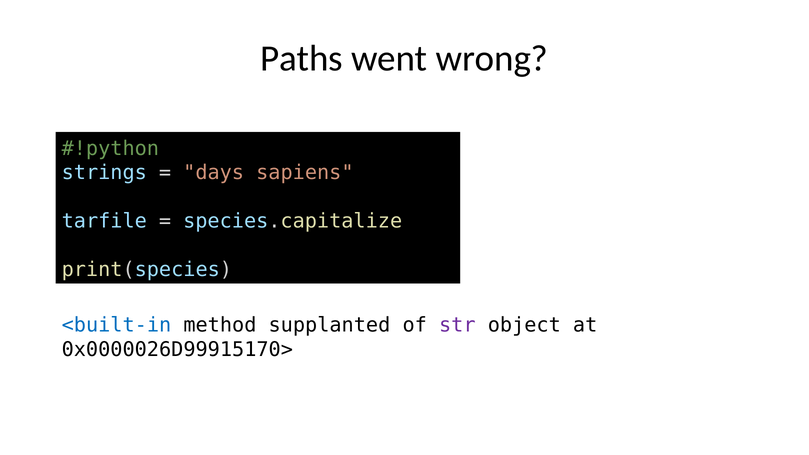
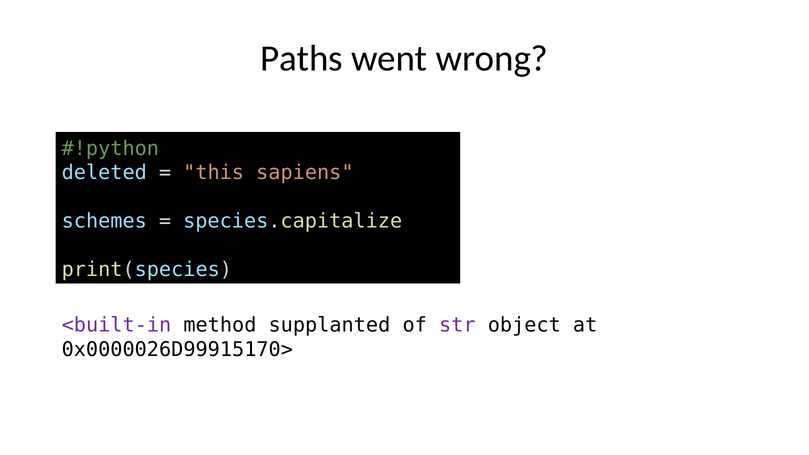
strings: strings -> deleted (104, 173)
days: days -> this (214, 173)
tarfile: tarfile -> schemes (104, 221)
<built-in colour: blue -> purple (116, 325)
